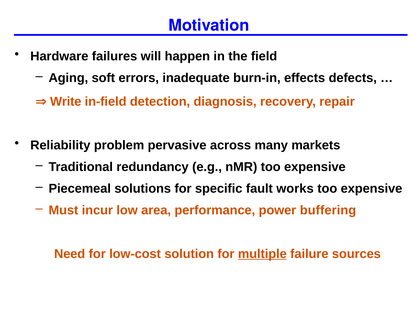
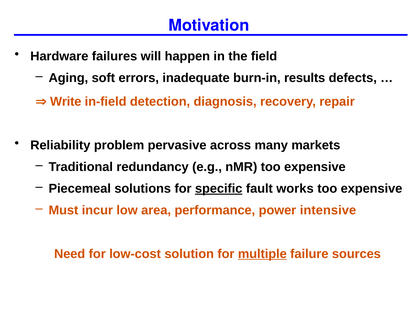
effects: effects -> results (305, 78)
specific underline: none -> present (219, 188)
buffering: buffering -> intensive (328, 210)
